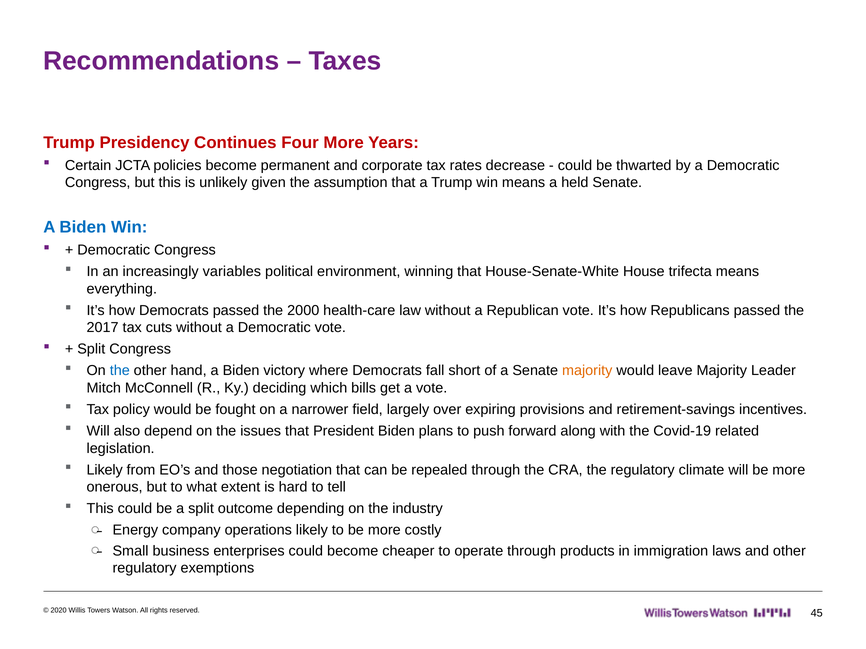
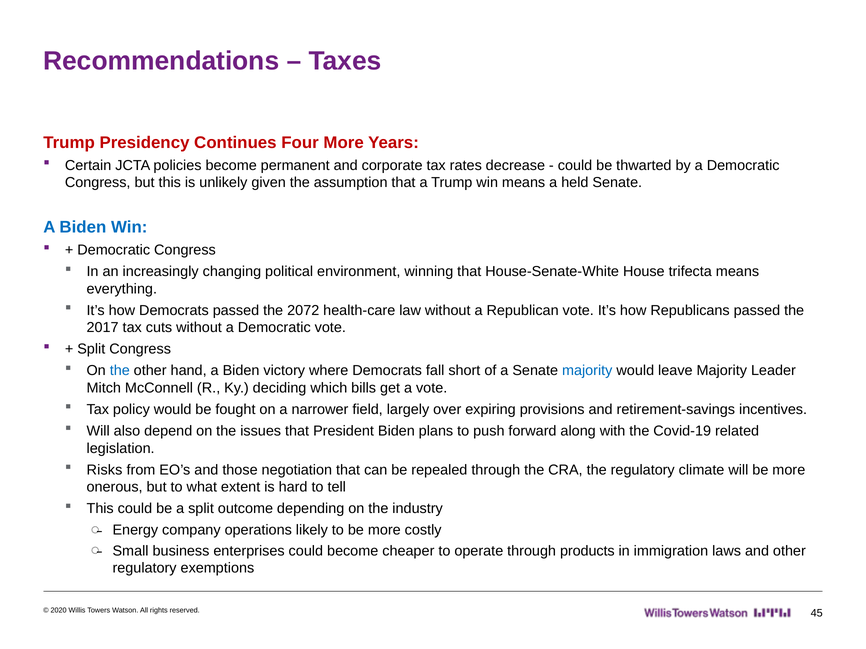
variables: variables -> changing (232, 272)
2000: 2000 -> 2072 (303, 311)
majority colour: orange -> blue (587, 371)
Likely: Likely -> Risks (105, 470)
